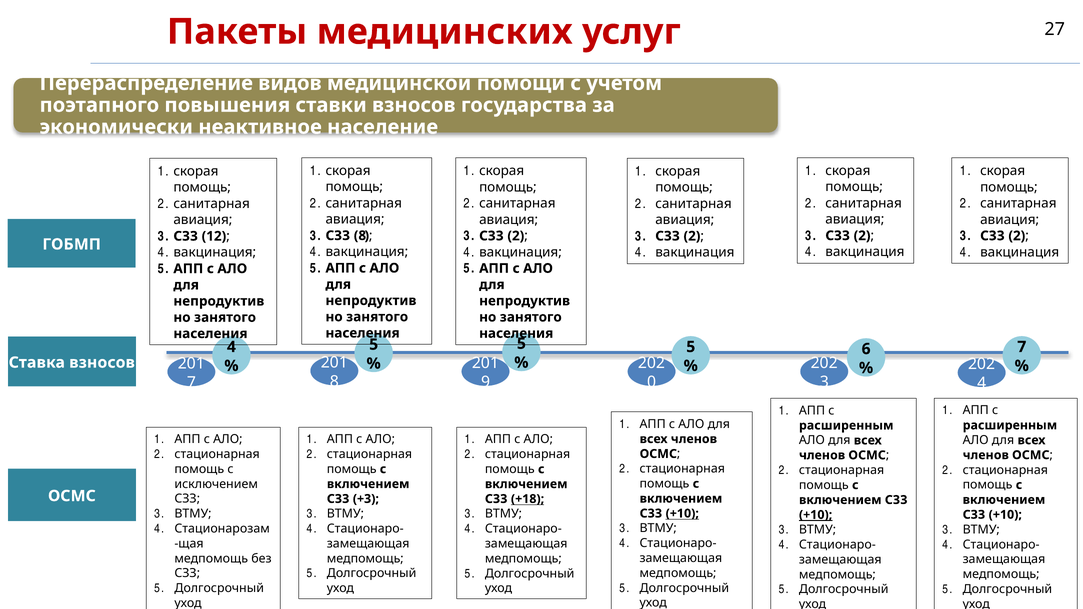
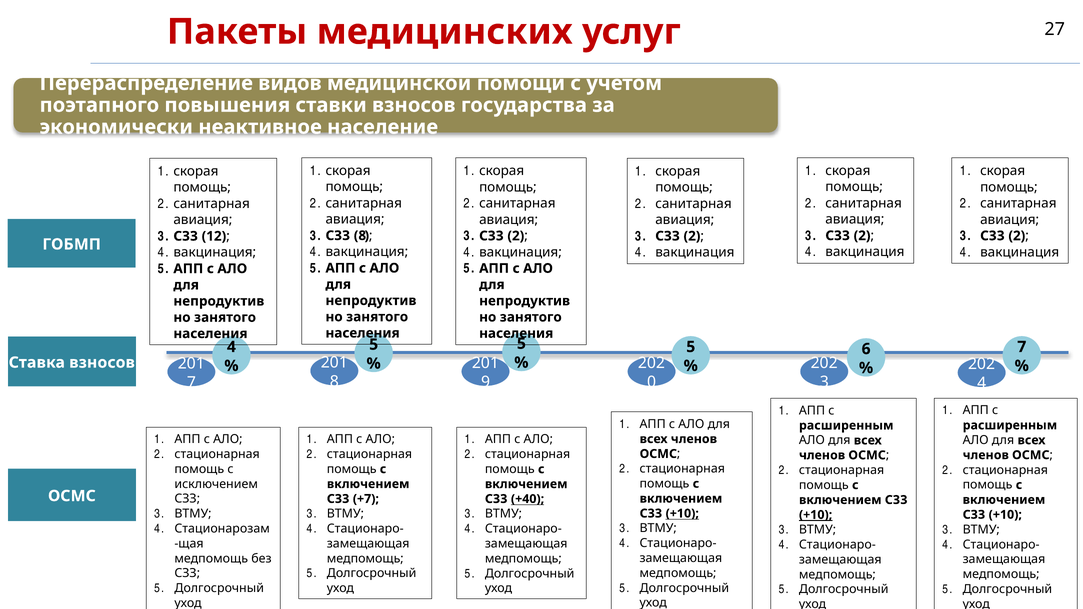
+3: +3 -> +7 (366, 499)
+18: +18 -> +40 (528, 499)
